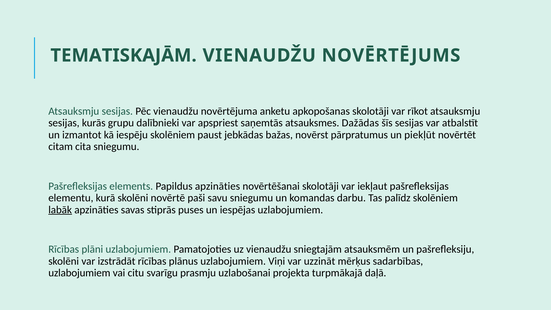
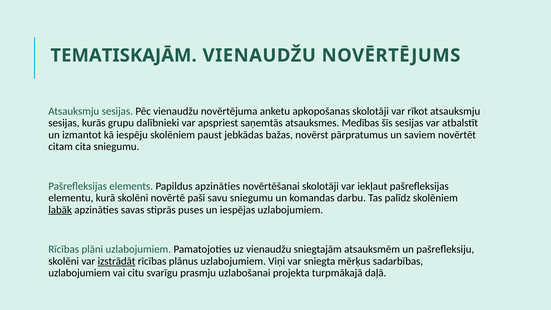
Dažādas: Dažādas -> Medības (360, 123)
piekļūt: piekļūt -> saviem (420, 135)
izstrādāt underline: none -> present (117, 261)
uzzināt: uzzināt -> sniegta (320, 261)
